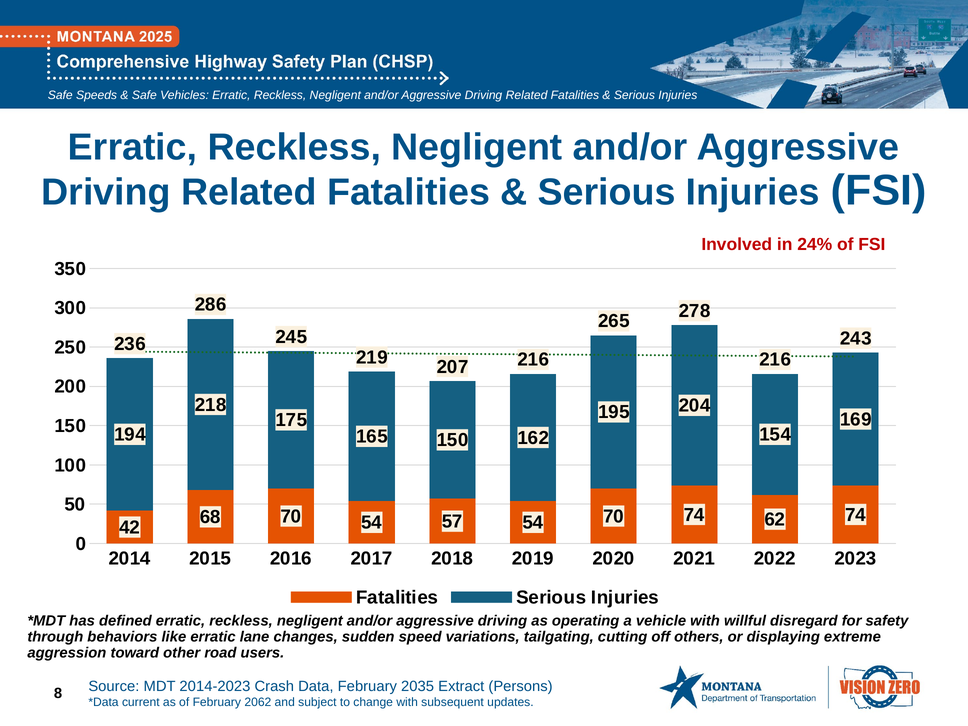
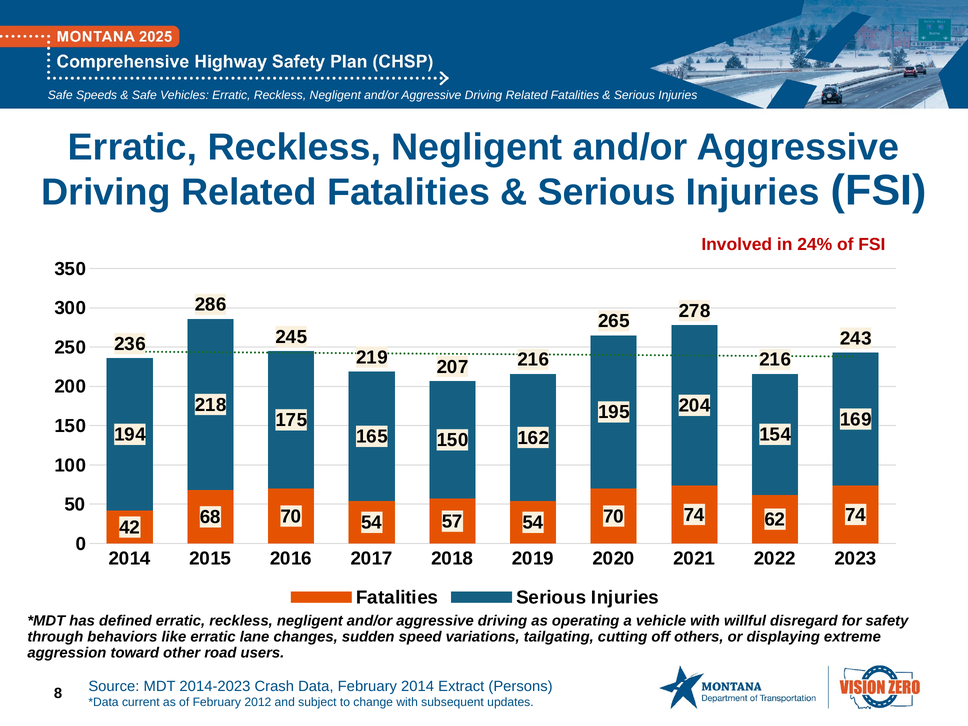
February 2035: 2035 -> 2014 (418, 687)
2062: 2062 -> 2012 (258, 702)
